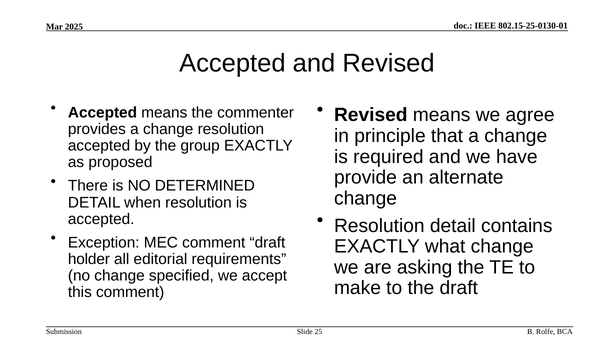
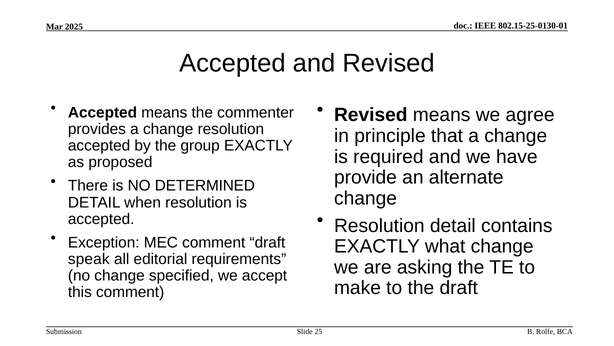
holder: holder -> speak (89, 259)
